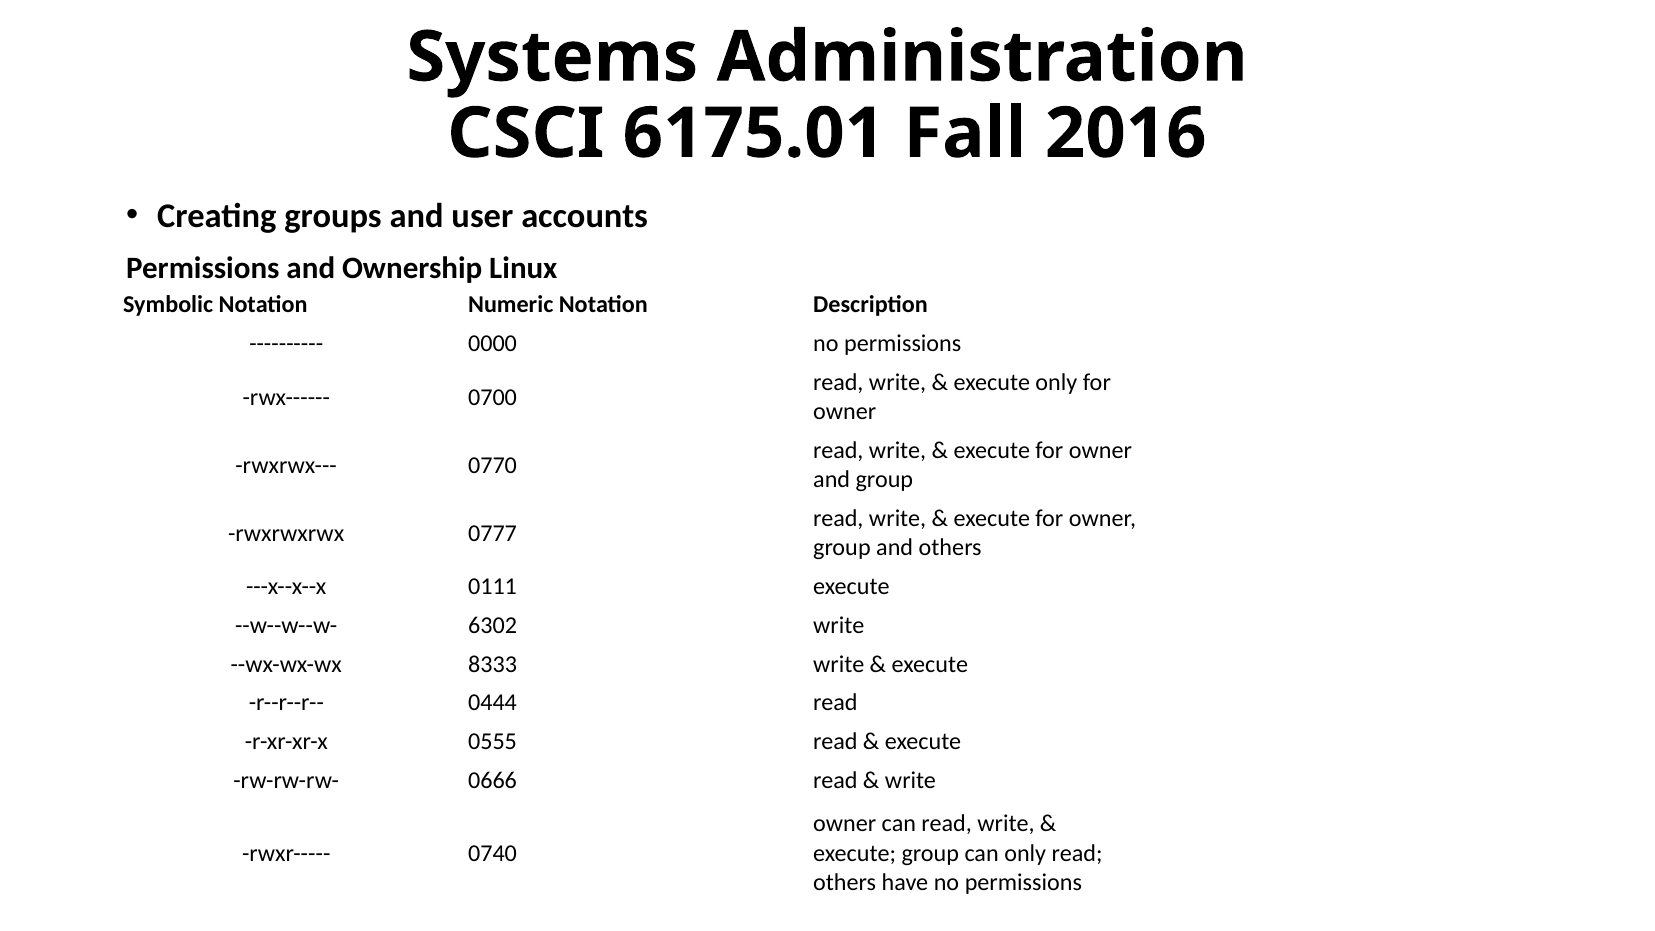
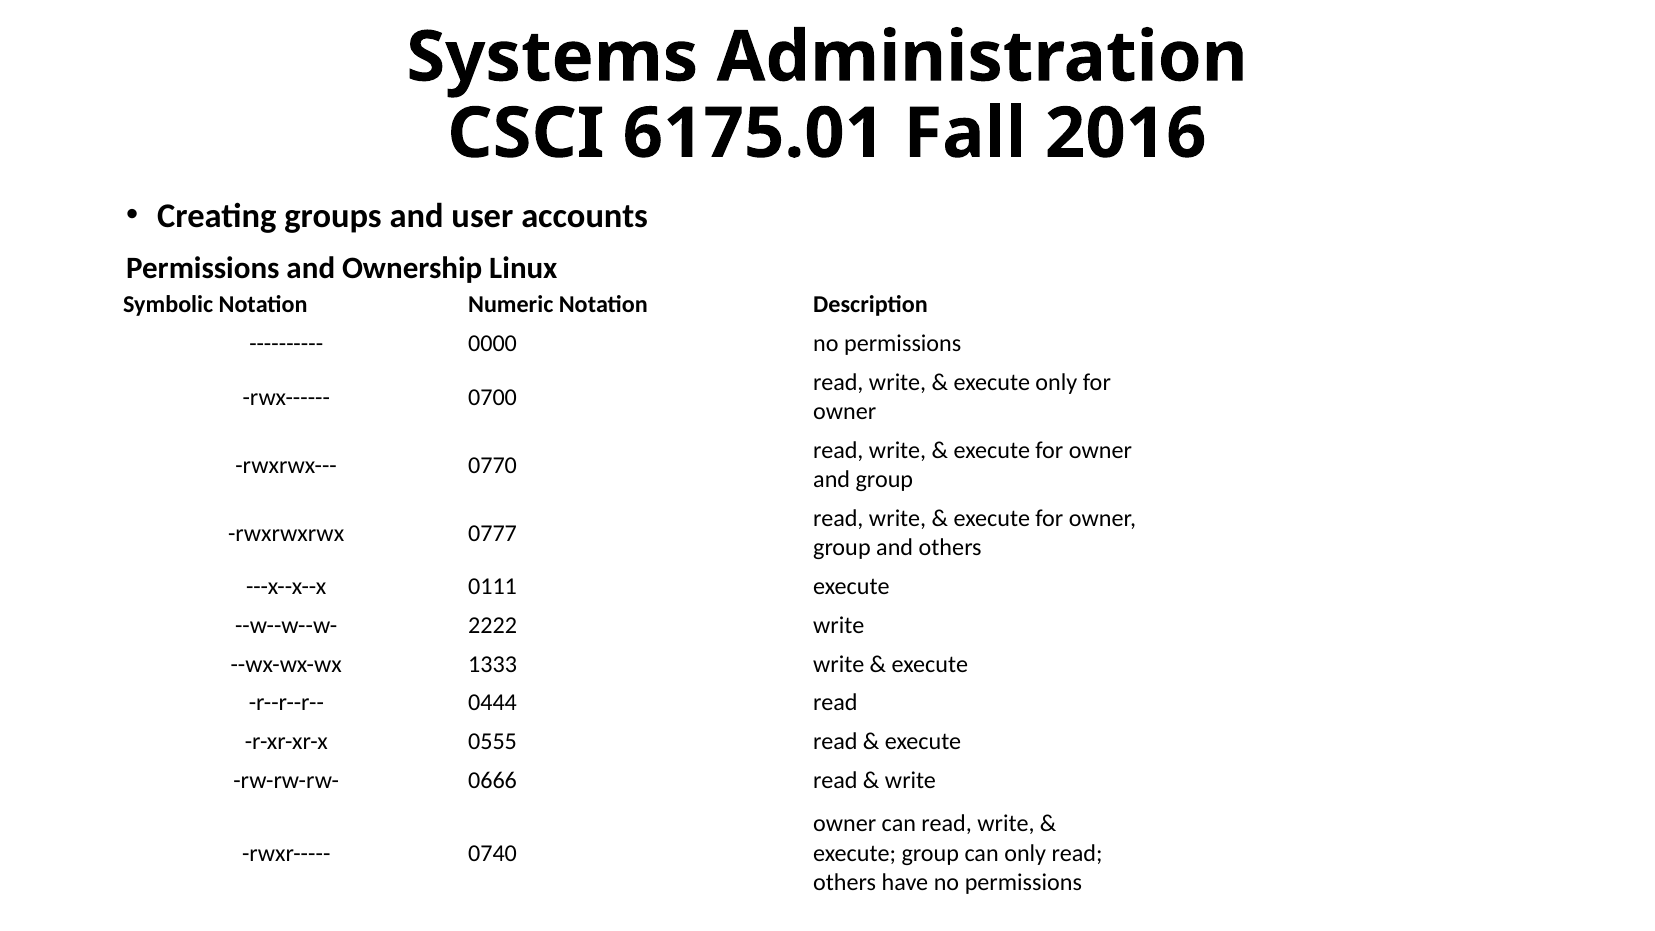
6302: 6302 -> 2222 (493, 625)
8333: 8333 -> 1333 (493, 664)
